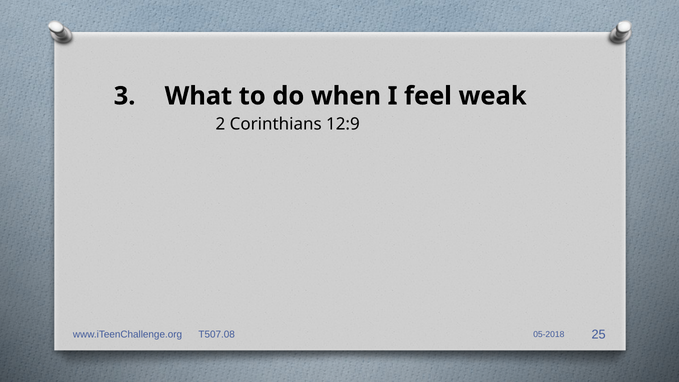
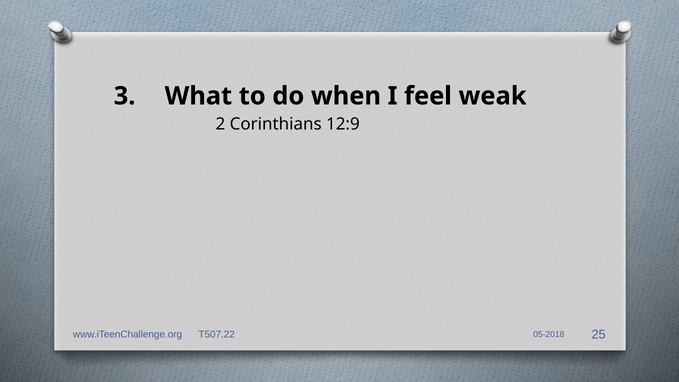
T507.08: T507.08 -> T507.22 (217, 334)
